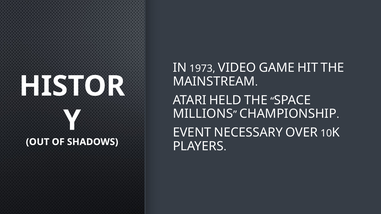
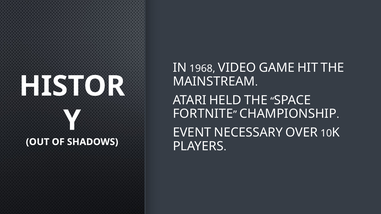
1973: 1973 -> 1968 (202, 69)
MILLIONS: MILLIONS -> FORTNITE (203, 114)
